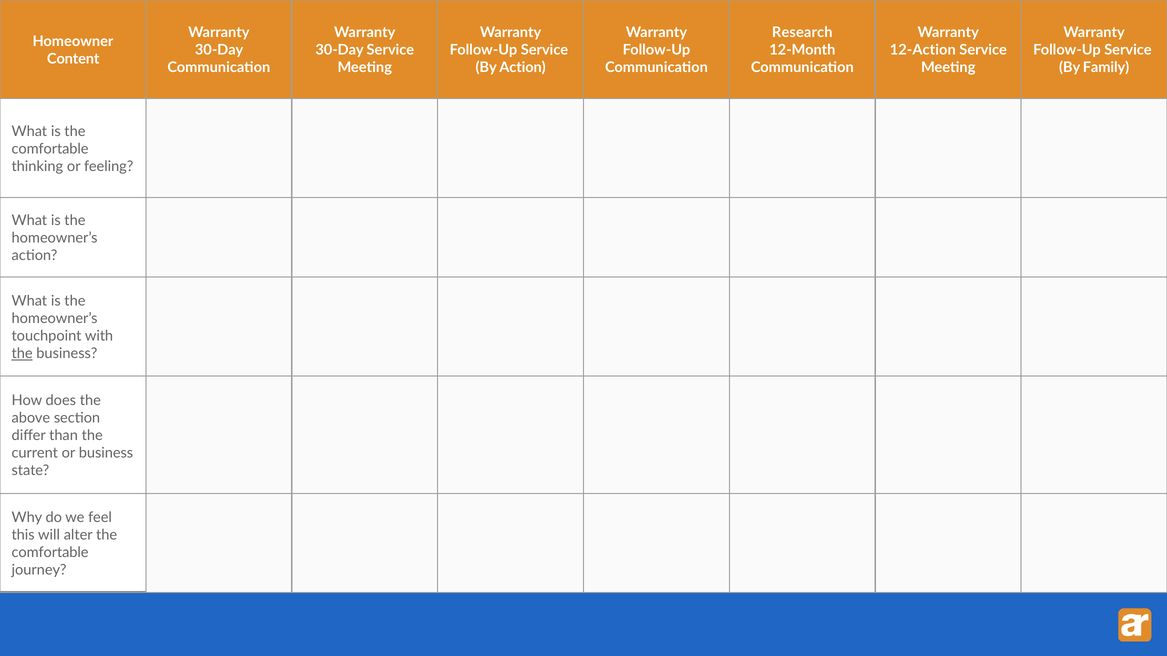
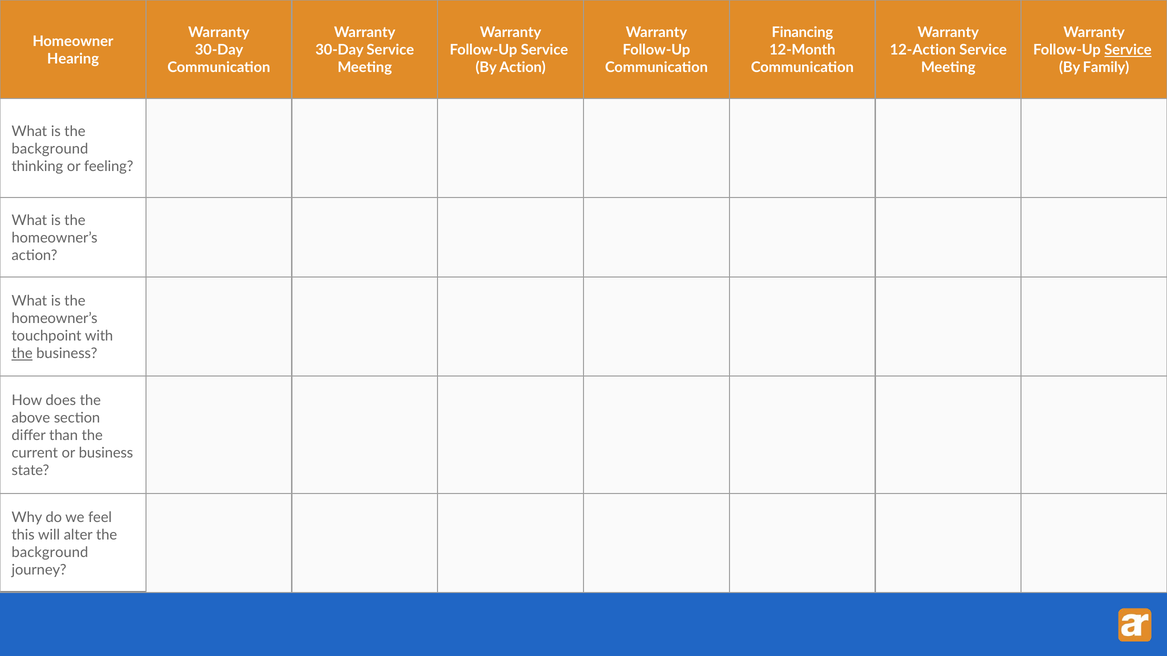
Research: Research -> Financing (802, 33)
Service underline: none -> present (1128, 50)
Content: Content -> Hearing (73, 59)
comfortable: comfortable -> background (50, 149)
comfortable: comfortable -> background (50, 553)
